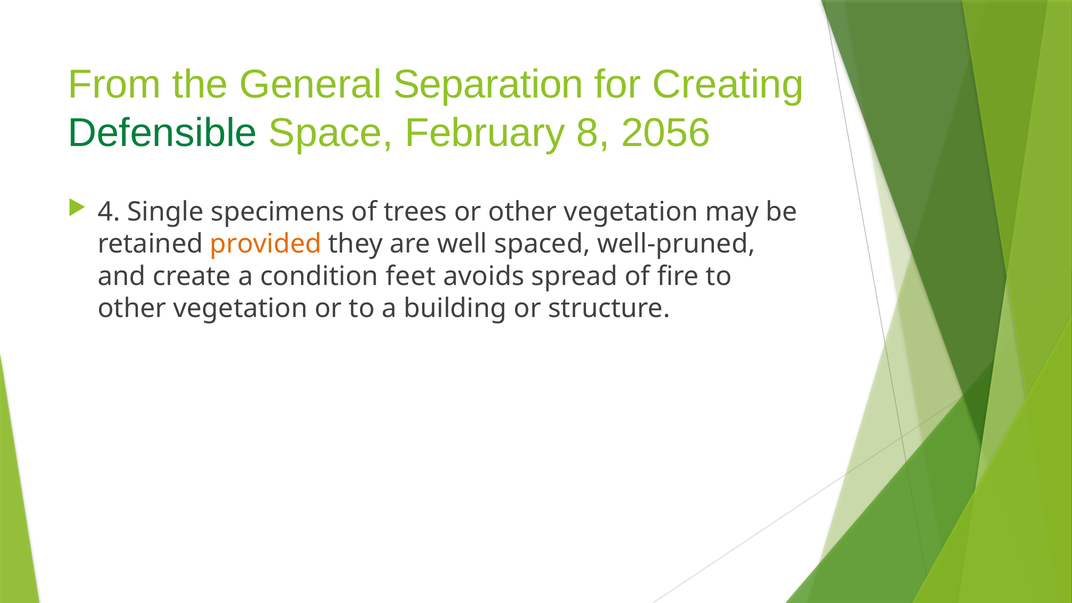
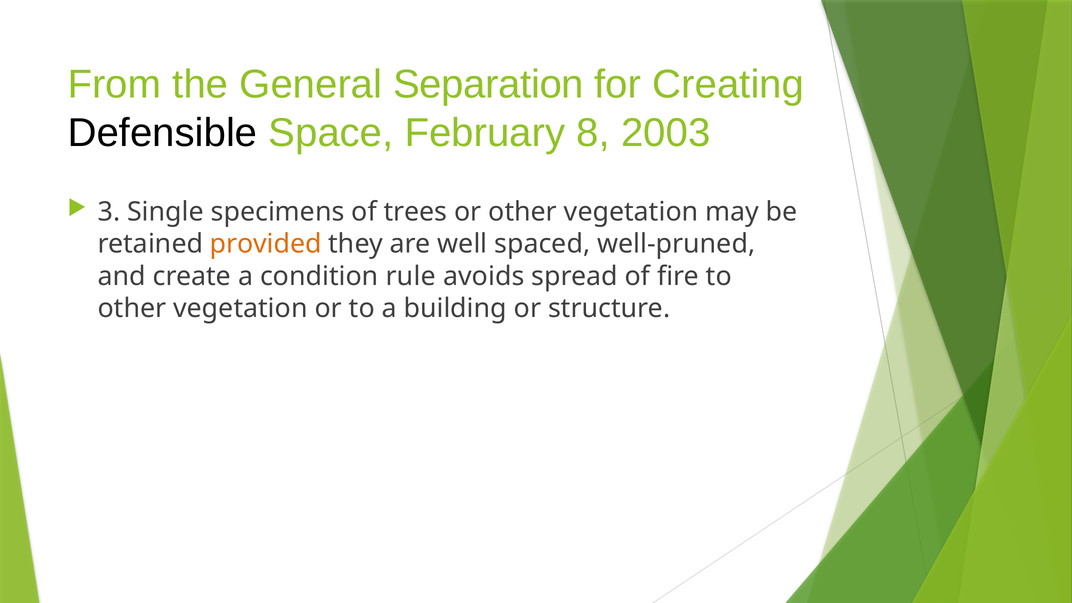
Defensible colour: green -> black (162, 133)
2056: 2056 -> 2003 (666, 133)
4: 4 -> 3 (109, 212)
feet: feet -> rule (411, 276)
